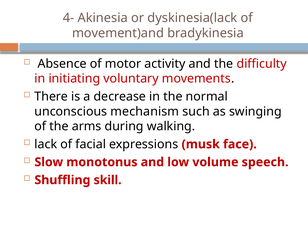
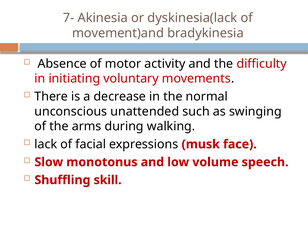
4-: 4- -> 7- (69, 18)
mechanism: mechanism -> unattended (145, 111)
